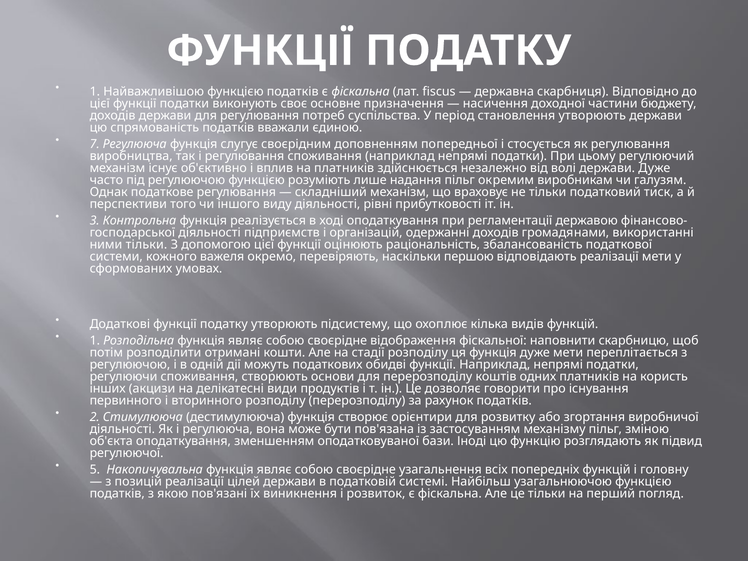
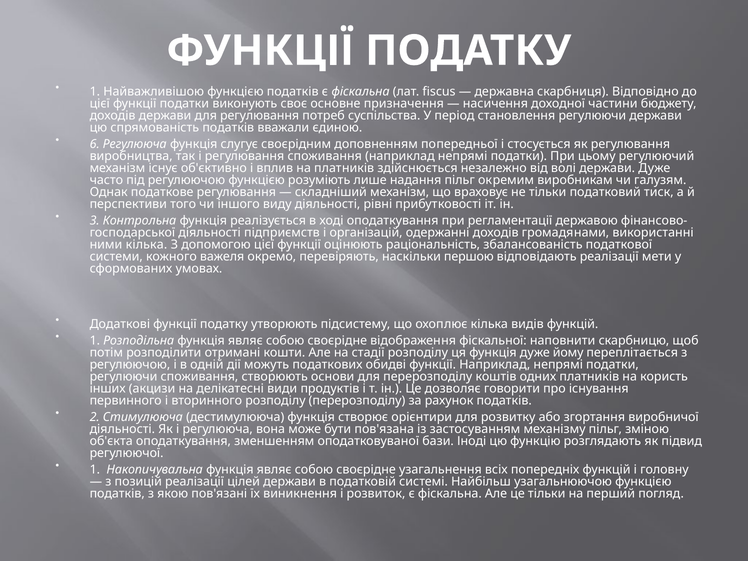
становлення утворюють: утворюють -> регулюючи (592, 116)
7: 7 -> 6 (95, 144)
ними тільки: тільки -> кілька (146, 245)
дуже мети: мети -> йому (568, 353)
5: 5 -> 1 (95, 470)
